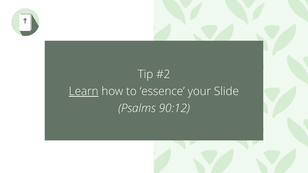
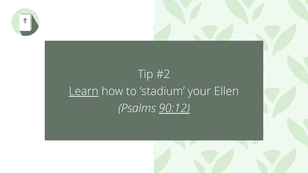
essence: essence -> stadium (162, 91)
Slide: Slide -> Ellen (226, 91)
90:12 underline: none -> present (174, 109)
